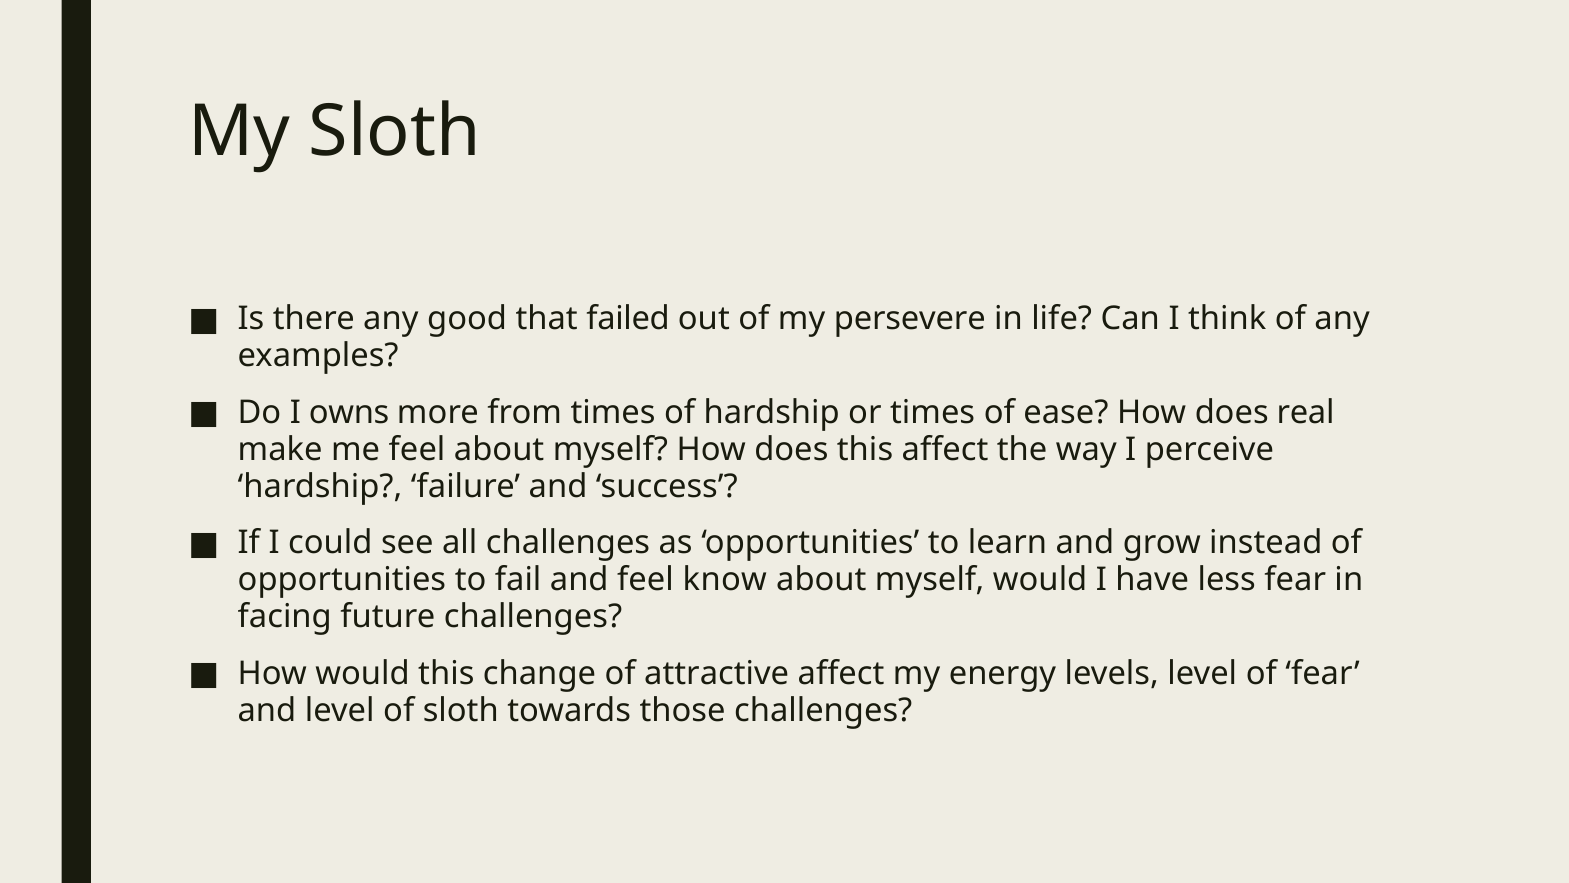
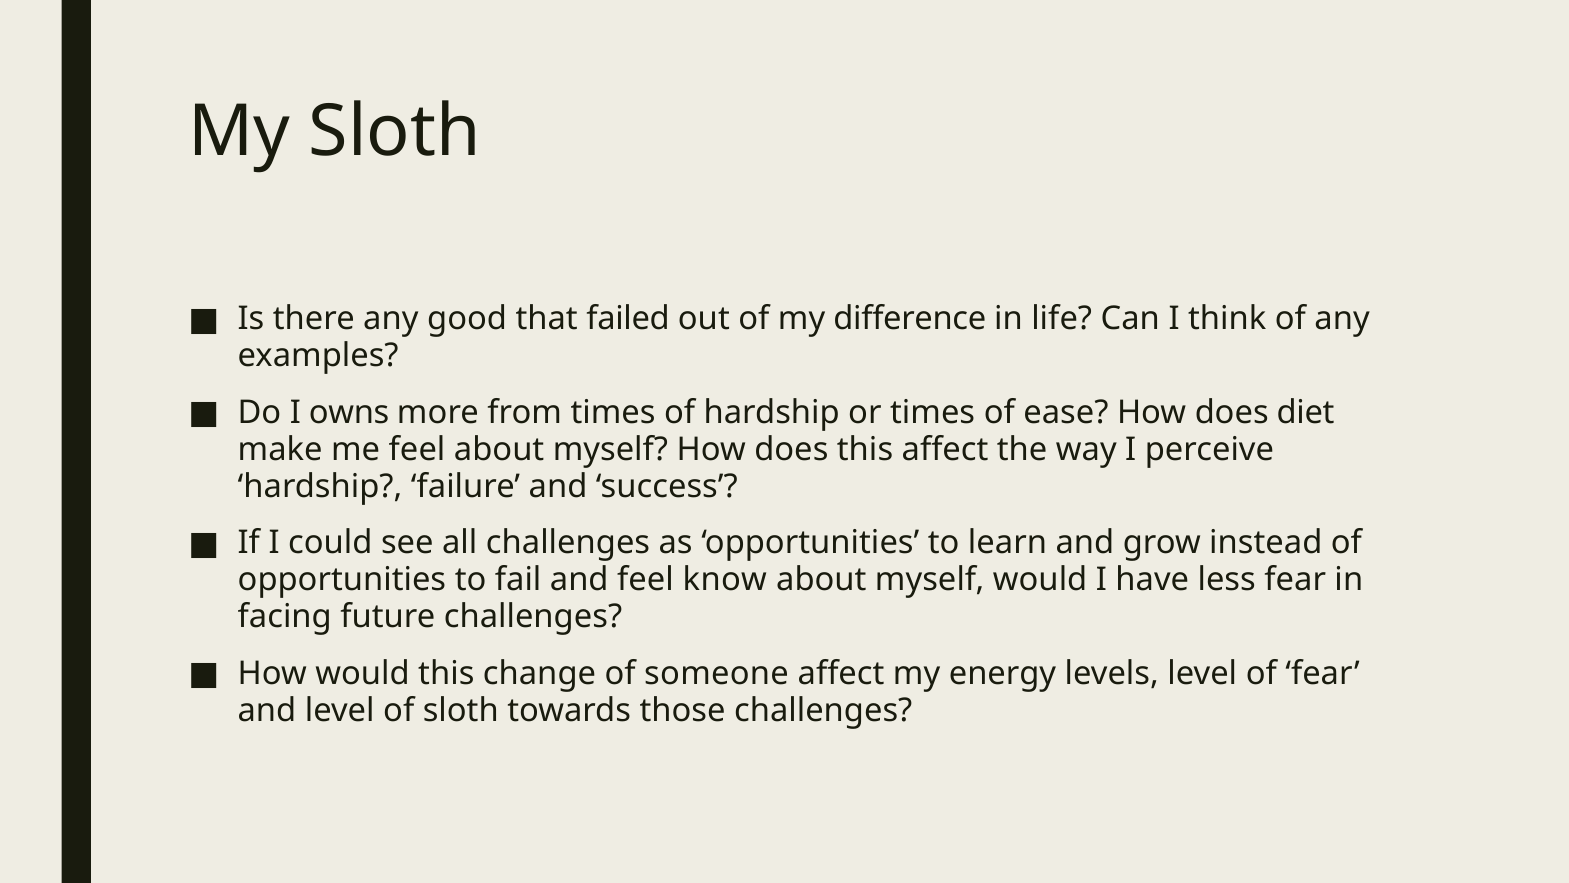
persevere: persevere -> difference (910, 319)
real: real -> diet (1306, 412)
attractive: attractive -> someone (717, 673)
